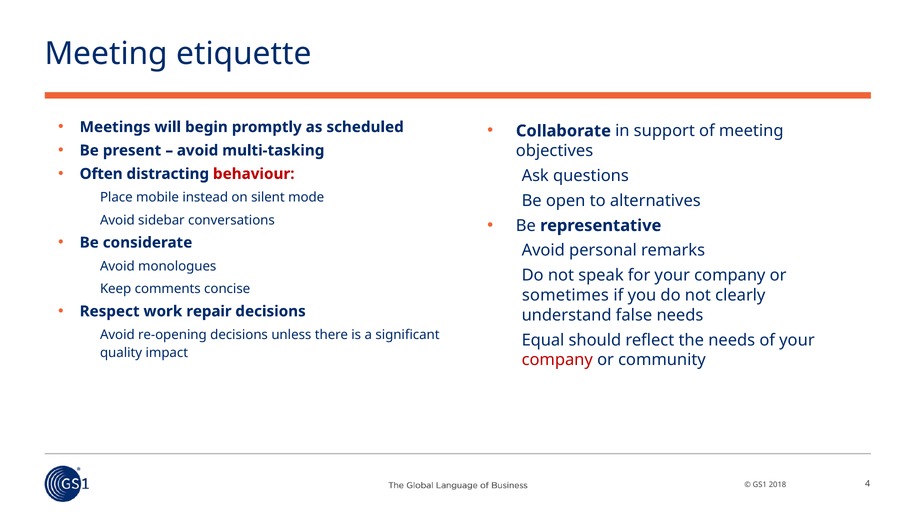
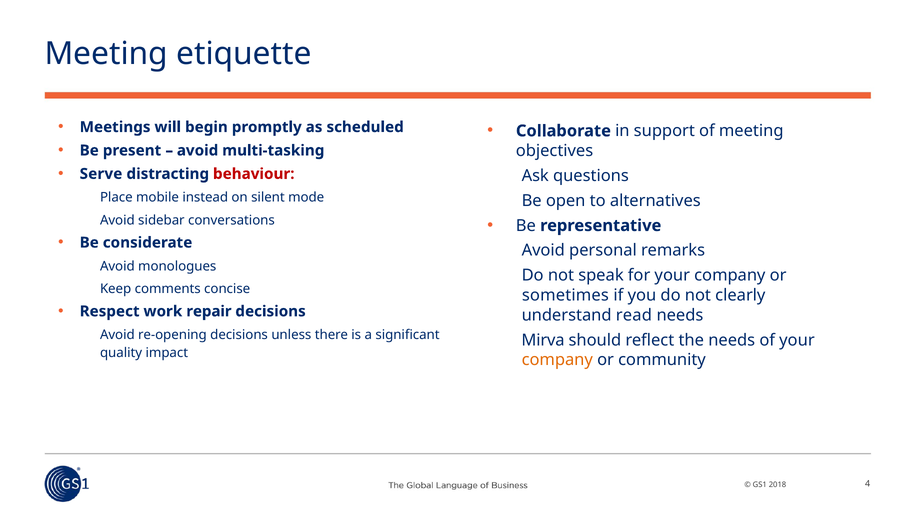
Often: Often -> Serve (101, 174)
false: false -> read (634, 315)
Equal: Equal -> Mirva (543, 340)
company colour: red -> orange (557, 360)
